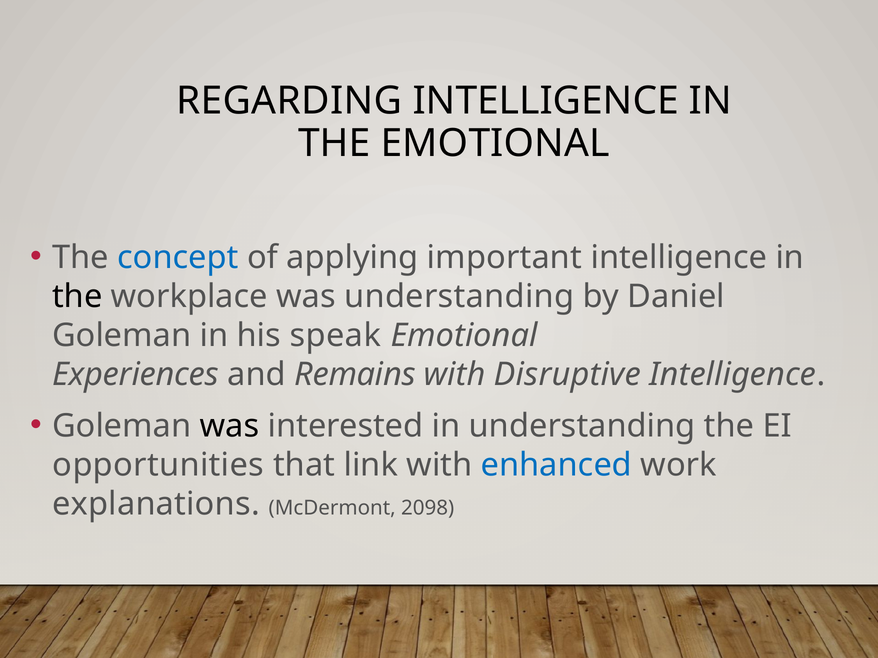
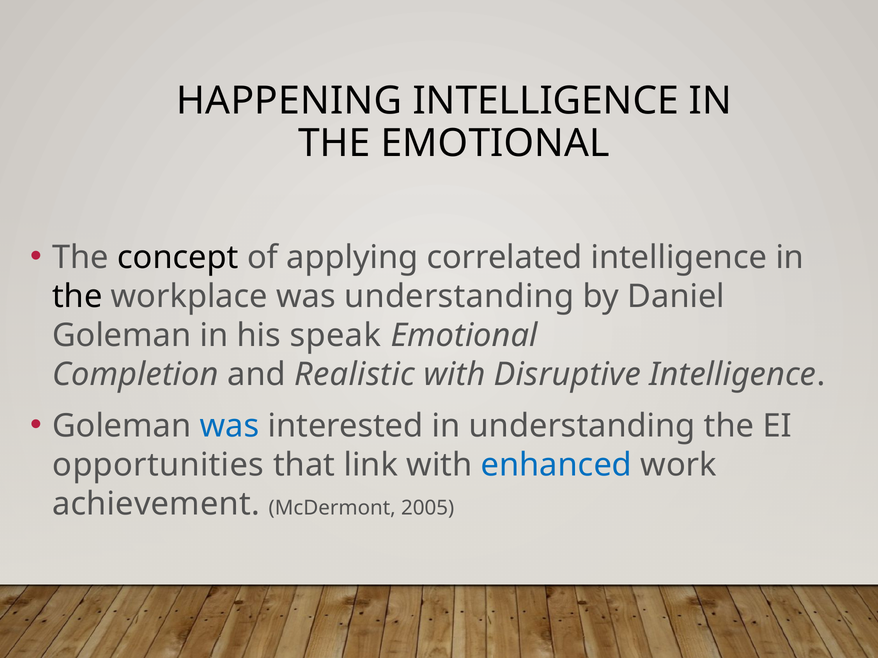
REGARDING: REGARDING -> HAPPENING (289, 101)
concept colour: blue -> black (178, 258)
important: important -> correlated (505, 258)
Experiences: Experiences -> Completion (135, 375)
Remains: Remains -> Realistic (355, 375)
was colour: black -> blue (229, 426)
explanations: explanations -> achievement (156, 504)
2098: 2098 -> 2005 (428, 508)
